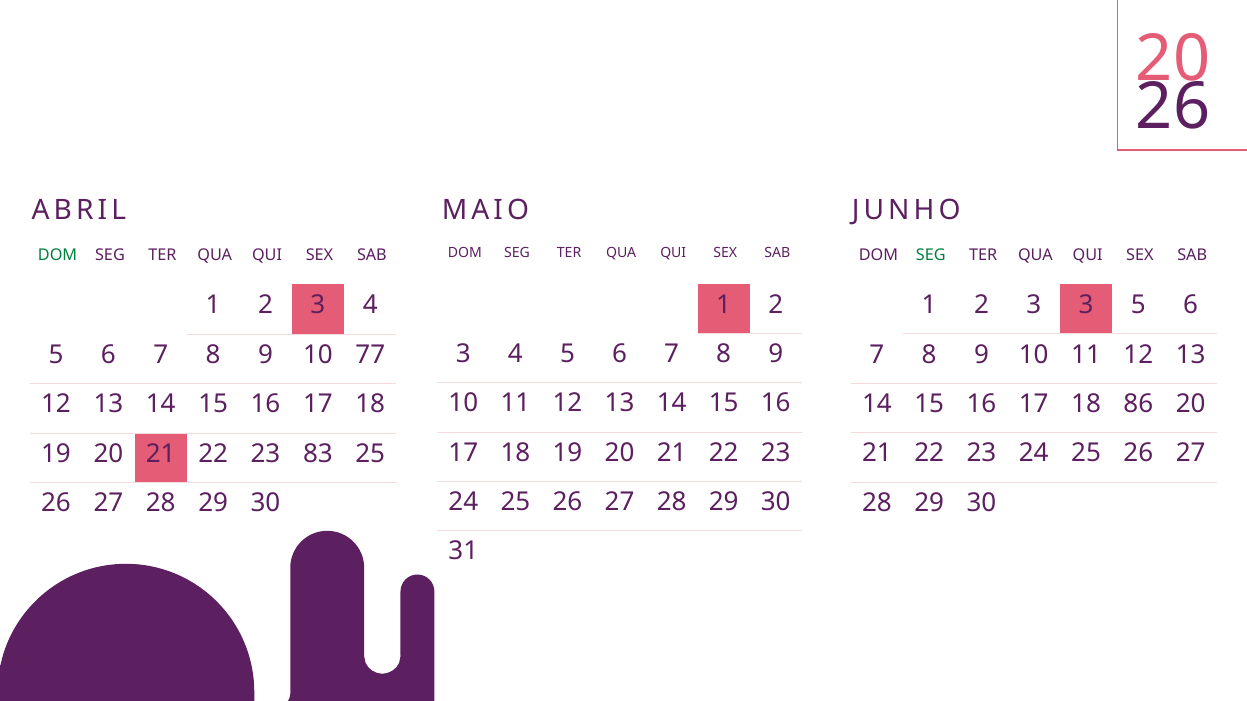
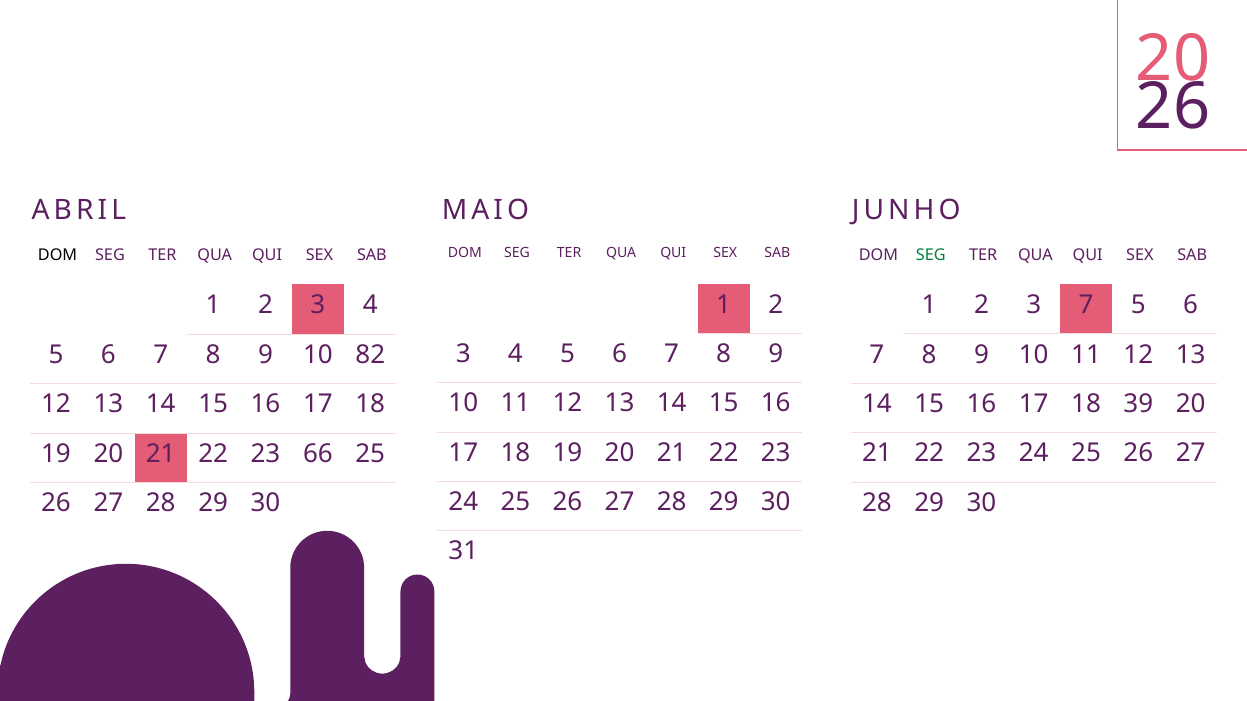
DOM colour: green -> black (58, 255)
3 3: 3 -> 7 (1086, 305)
77: 77 -> 82 (370, 355)
86: 86 -> 39 (1138, 404)
83: 83 -> 66 (318, 454)
